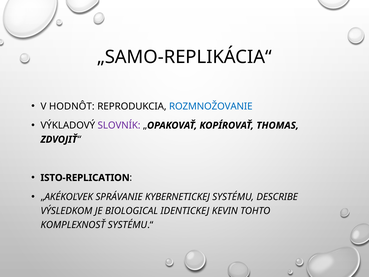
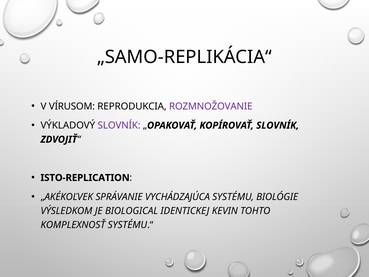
HODNÔT: HODNÔT -> VÍRUSOM (72, 106)
ROZMNOŽOVANIE colour: blue -> purple (211, 106)
KOPÍROVAŤ THOMAS: THOMAS -> SLOVNÍK (278, 125)
KYBERNETICKEJ: KYBERNETICKEJ -> VYCHÁDZAJÚCA (177, 197)
DESCRIBE: DESCRIBE -> BIOLÓGIE (277, 197)
